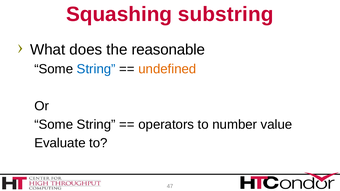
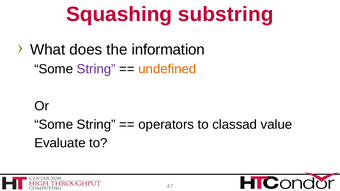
reasonable: reasonable -> information (168, 50)
String colour: blue -> purple (96, 69)
number: number -> classad (235, 125)
